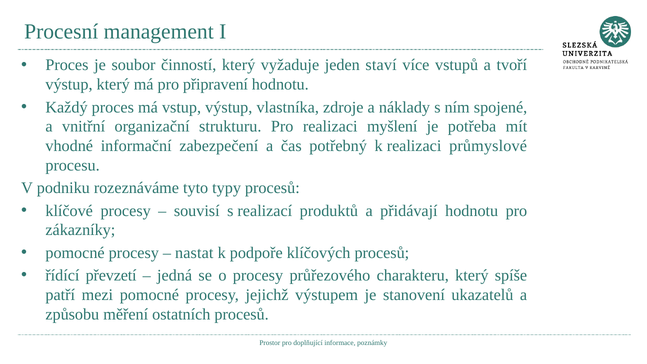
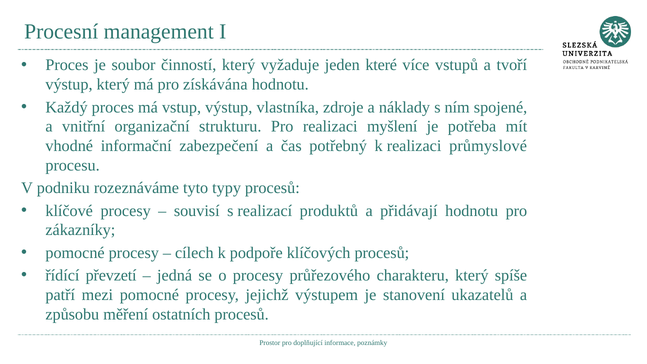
staví: staví -> které (381, 65)
připravení: připravení -> získávána (215, 85)
nastat: nastat -> cílech (194, 253)
